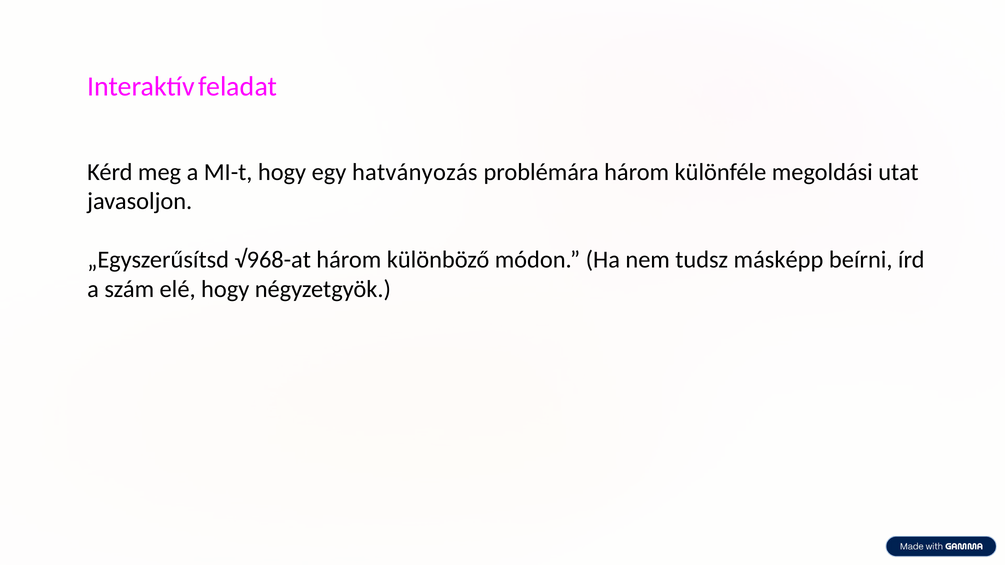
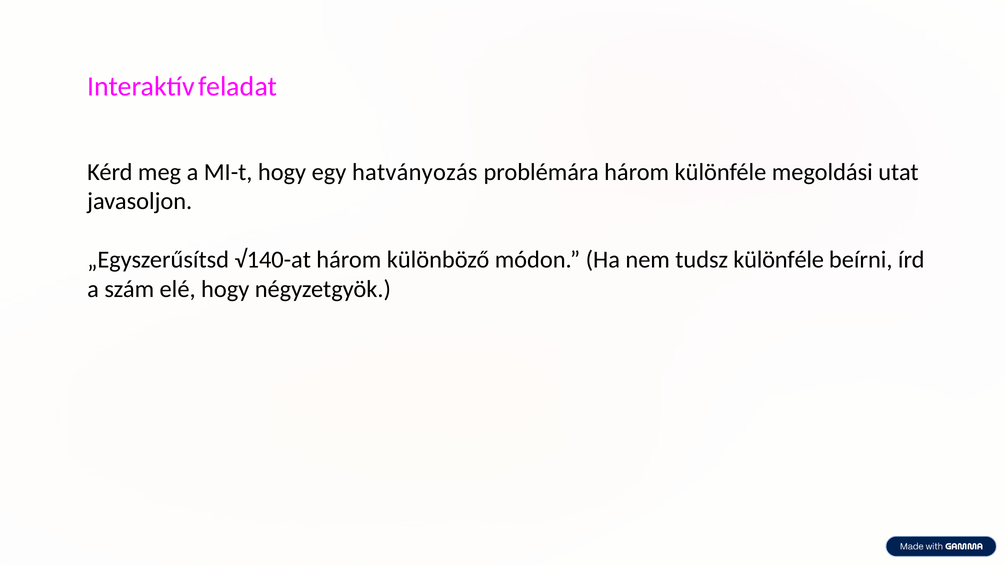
√968-at: √968-at -> √140-at (273, 260)
tudsz másképp: másképp -> különféle (779, 260)
